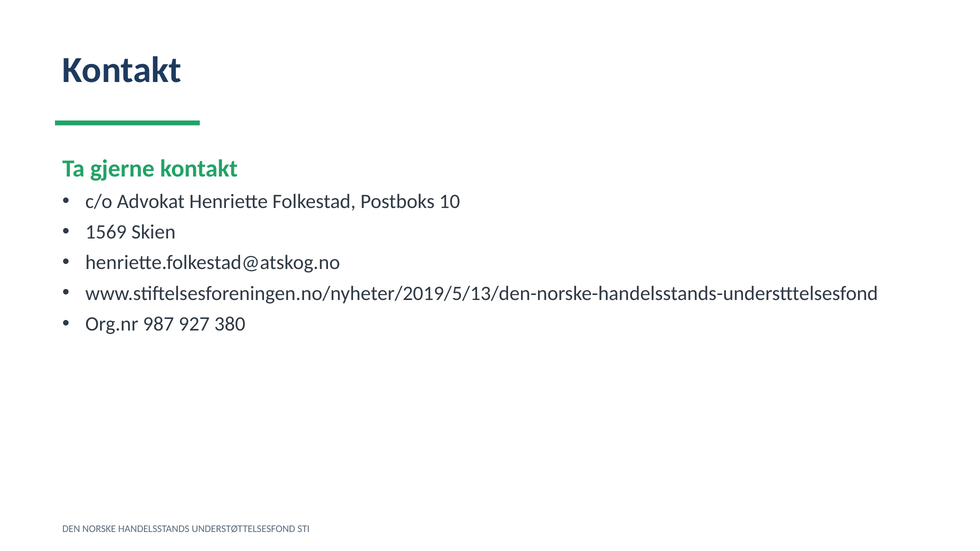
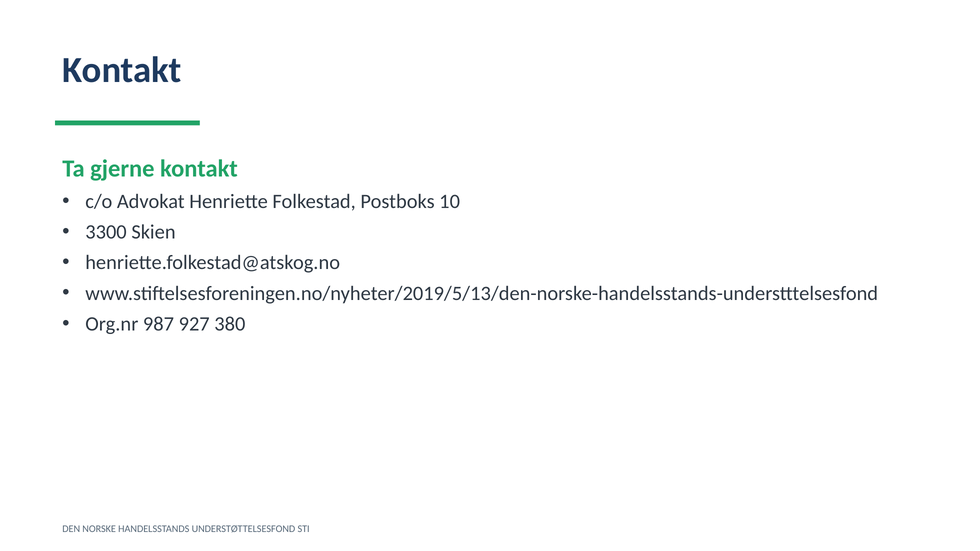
1569: 1569 -> 3300 (106, 232)
